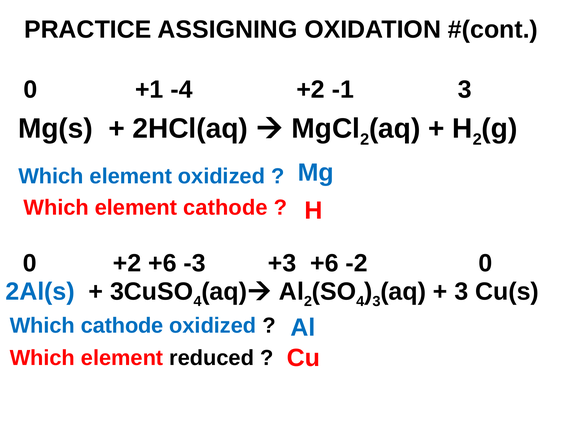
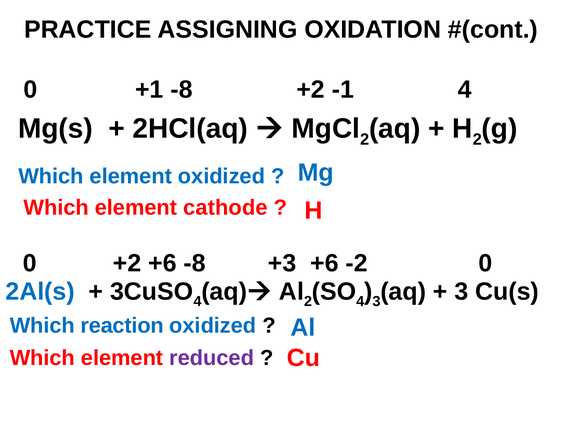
+1 -4: -4 -> -8 (181, 90)
-1 3: 3 -> 4 (465, 90)
+6 -3: -3 -> -8 (195, 263)
Which cathode: cathode -> reaction (122, 325)
reduced colour: black -> purple (212, 358)
